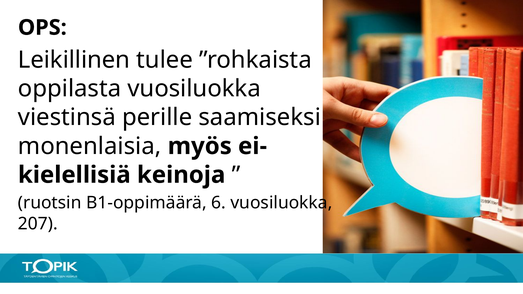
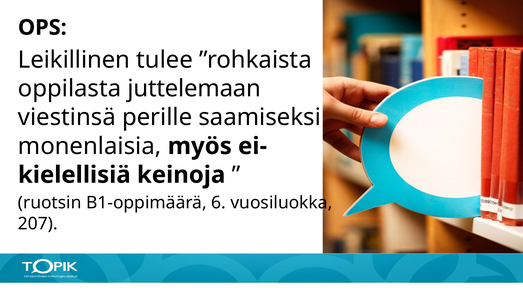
oppilasta vuosiluokka: vuosiluokka -> juttelemaan (194, 89)
